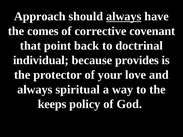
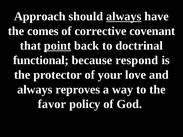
point underline: none -> present (58, 46)
individual: individual -> functional (41, 60)
provides: provides -> respond (137, 60)
spiritual: spiritual -> reproves (78, 90)
keeps: keeps -> favor (52, 104)
